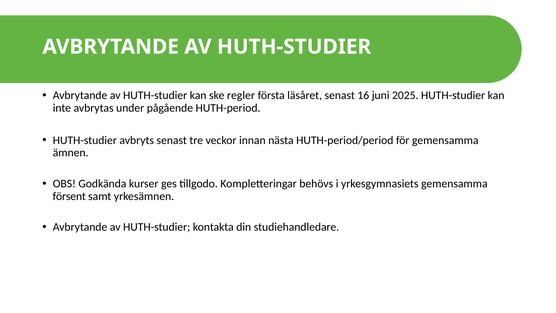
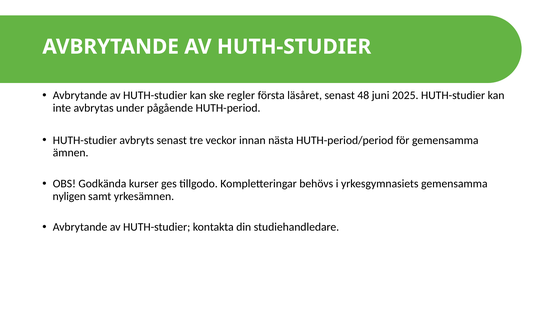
16: 16 -> 48 (363, 95)
försent: försent -> nyligen (69, 196)
